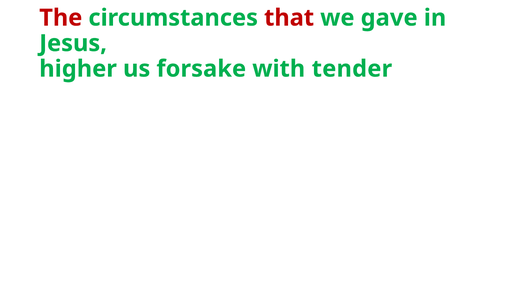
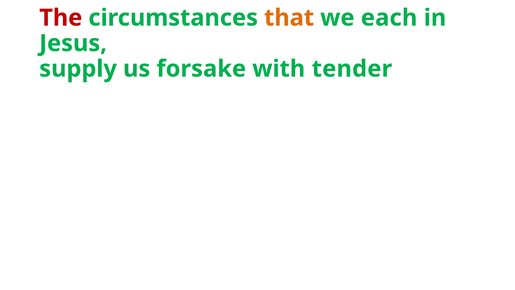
that colour: red -> orange (289, 18)
gave: gave -> each (389, 18)
higher: higher -> supply (78, 69)
